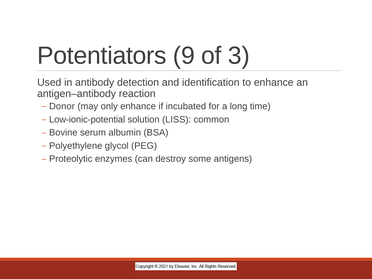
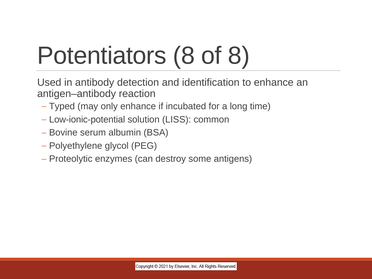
Potentiators 9: 9 -> 8 (184, 56)
of 3: 3 -> 8 (239, 56)
Donor: Donor -> Typed (62, 106)
